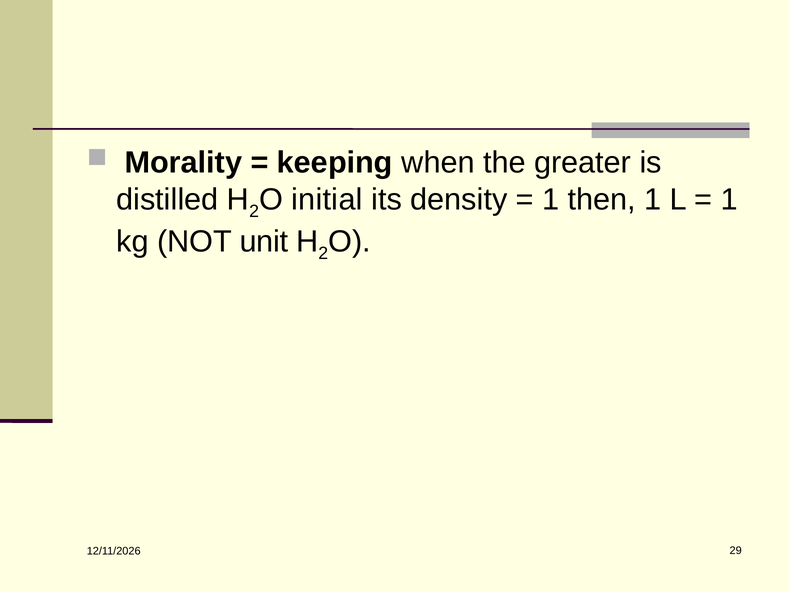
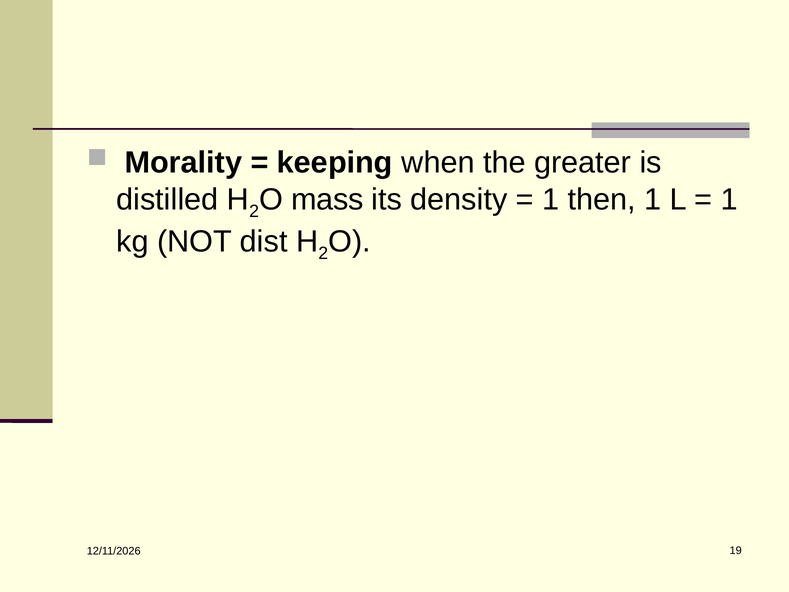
initial: initial -> mass (327, 199)
unit: unit -> dist (264, 241)
29: 29 -> 19 (736, 550)
